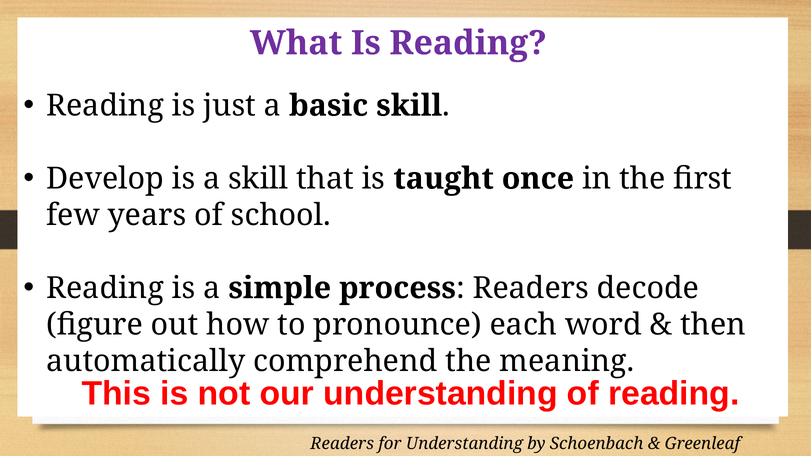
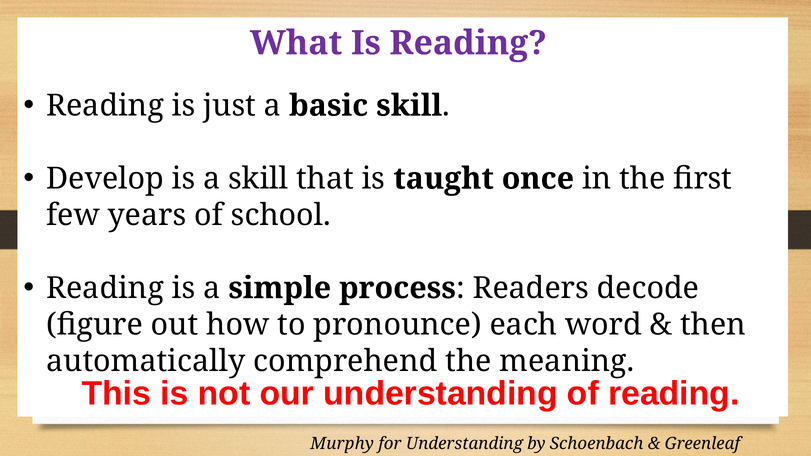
Readers: Readers -> Murphy (342, 444)
